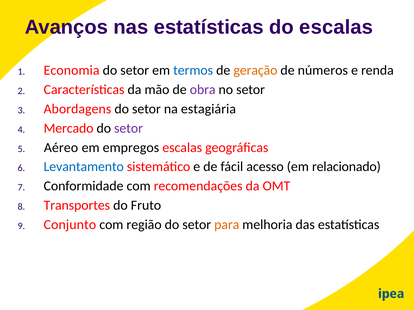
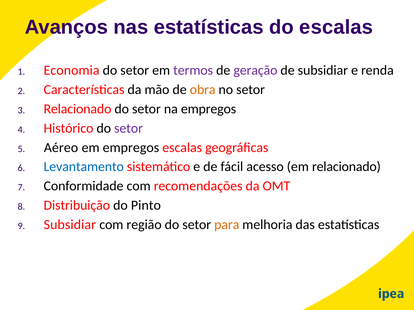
termos colour: blue -> purple (193, 70)
geração colour: orange -> purple (255, 70)
de números: números -> subsidiar (323, 70)
obra colour: purple -> orange (203, 90)
Abordagens: Abordagens -> Relacionado (77, 109)
na estagiária: estagiária -> empregos (209, 109)
Mercado: Mercado -> Histórico (69, 128)
Transportes: Transportes -> Distribuição (77, 206)
Fruto: Fruto -> Pinto (146, 206)
Conjunto: Conjunto -> Subsidiar (70, 225)
